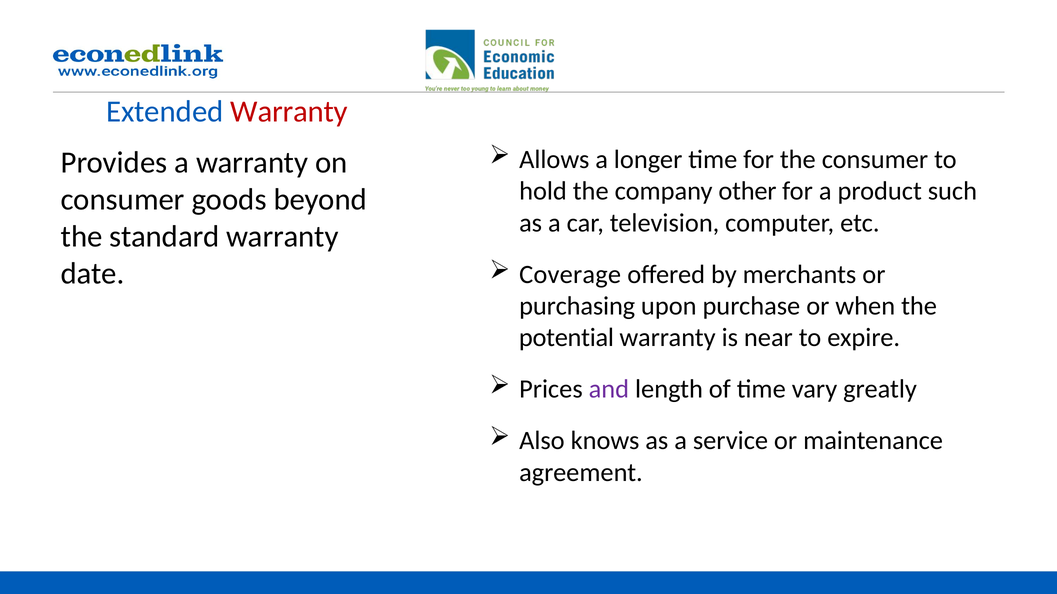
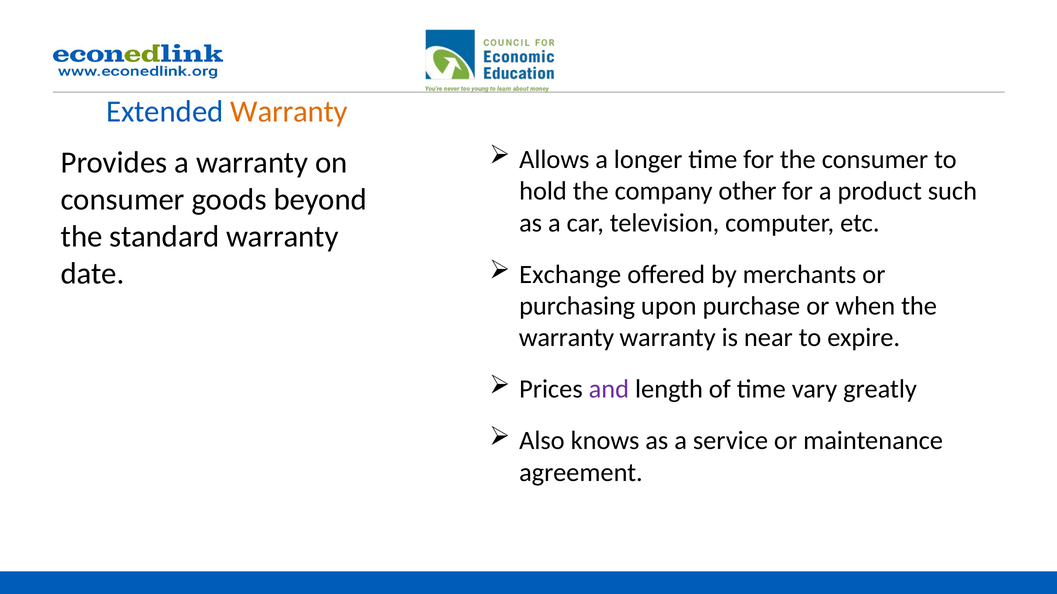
Warranty colour: red -> orange (289, 112)
Coverage: Coverage -> Exchange (570, 275)
potential: potential -> warranty (566, 338)
